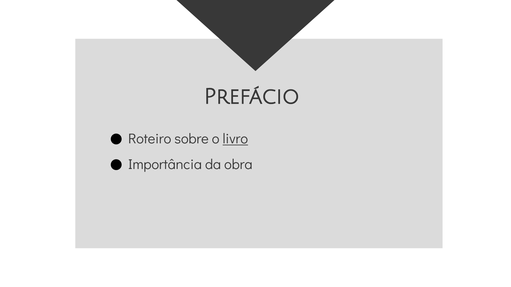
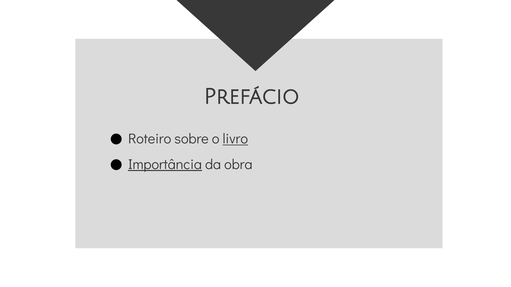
Importância underline: none -> present (165, 165)
